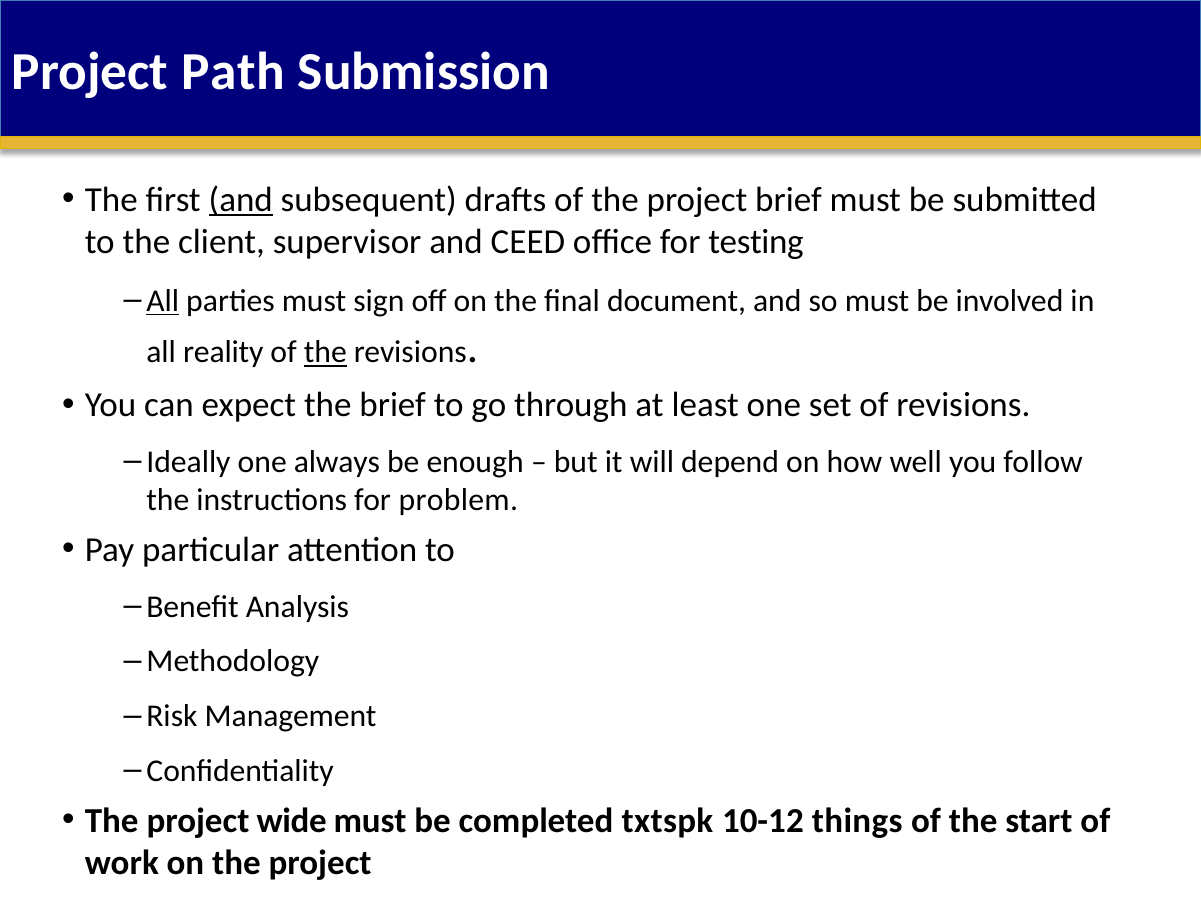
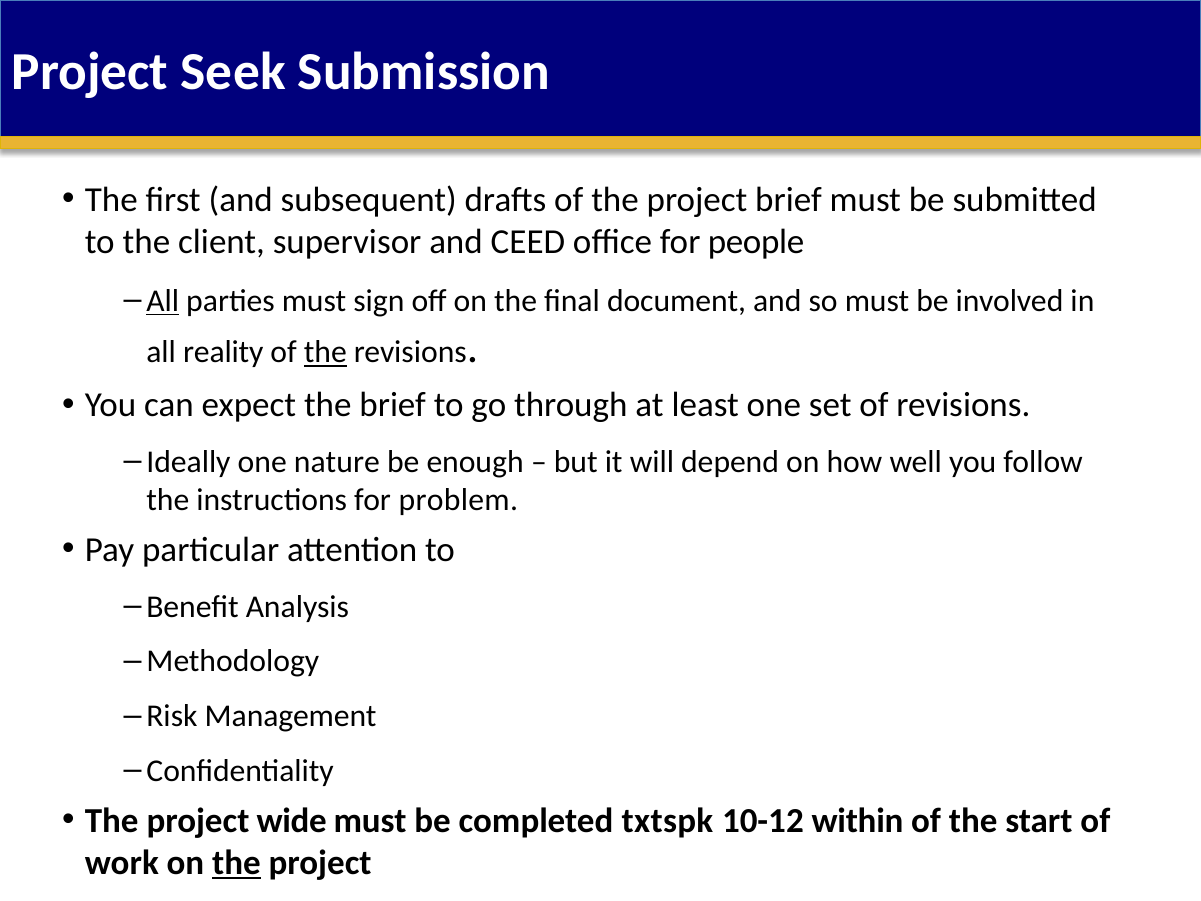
Path: Path -> Seek (233, 72)
and underline: present -> none (241, 200)
testing: testing -> people (756, 242)
always: always -> nature (337, 462)
things: things -> within (858, 821)
the underline: none -> present (236, 863)
